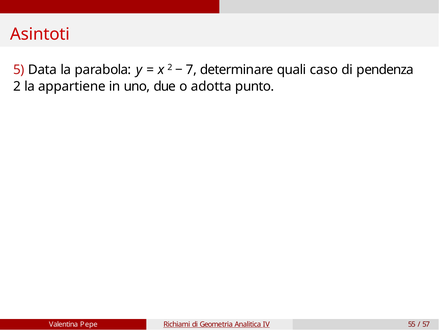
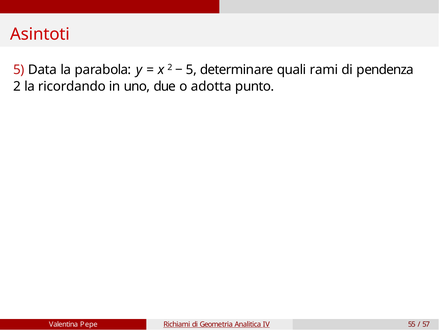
7: 7 -> 5 (191, 70)
caso: caso -> rami (324, 70)
appartiene: appartiene -> ricordando (72, 86)
